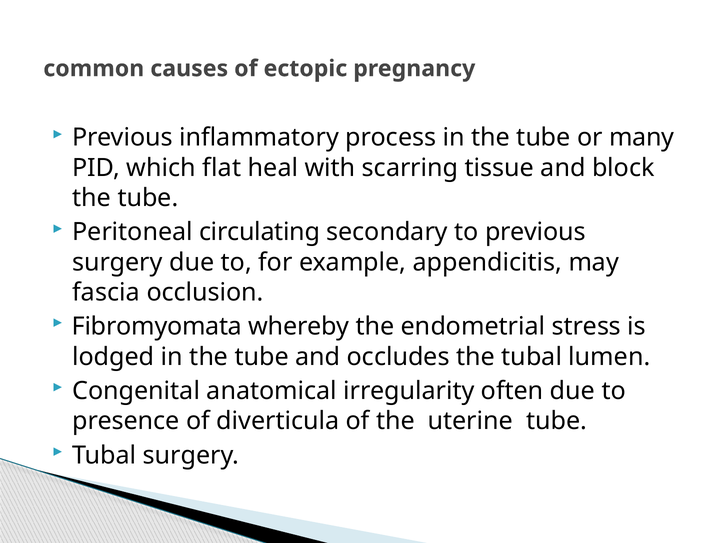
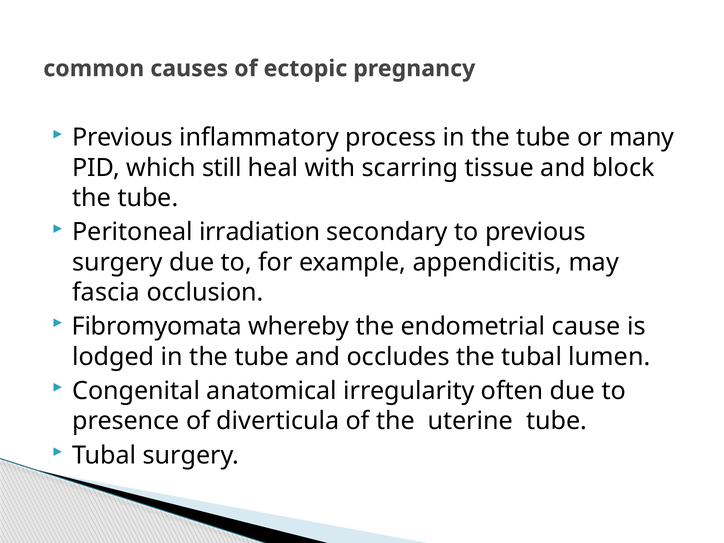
flat: flat -> still (222, 168)
circulating: circulating -> irradiation (260, 232)
stress: stress -> cause (586, 327)
